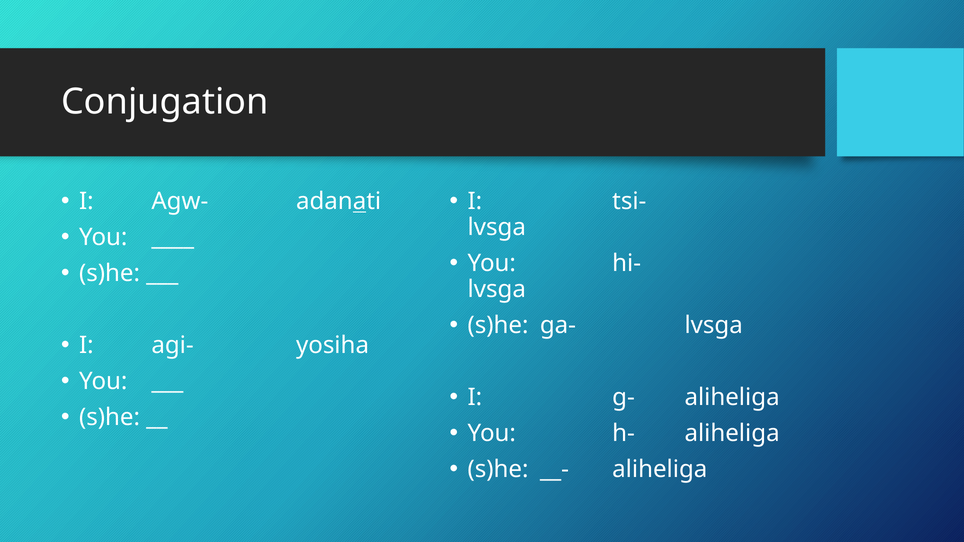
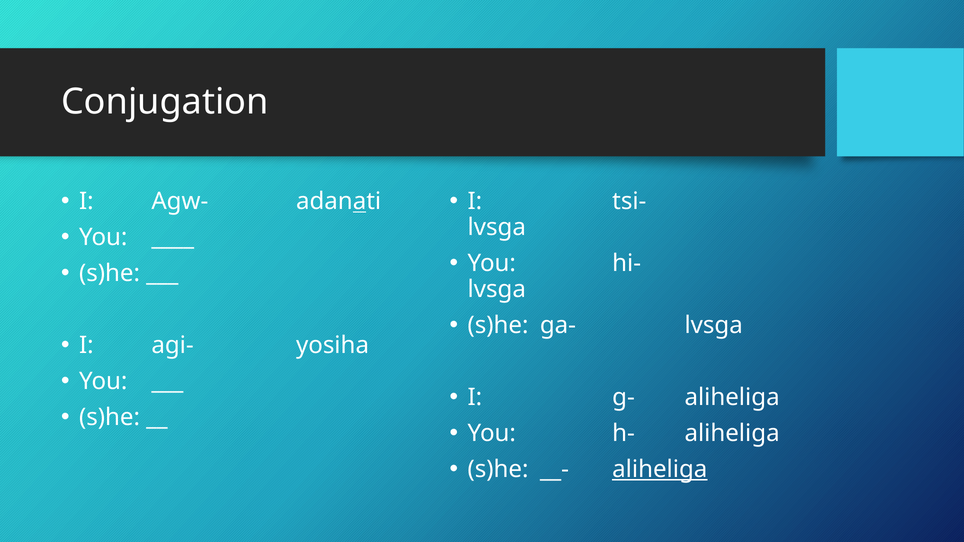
aliheliga underline: none -> present (660, 470)
